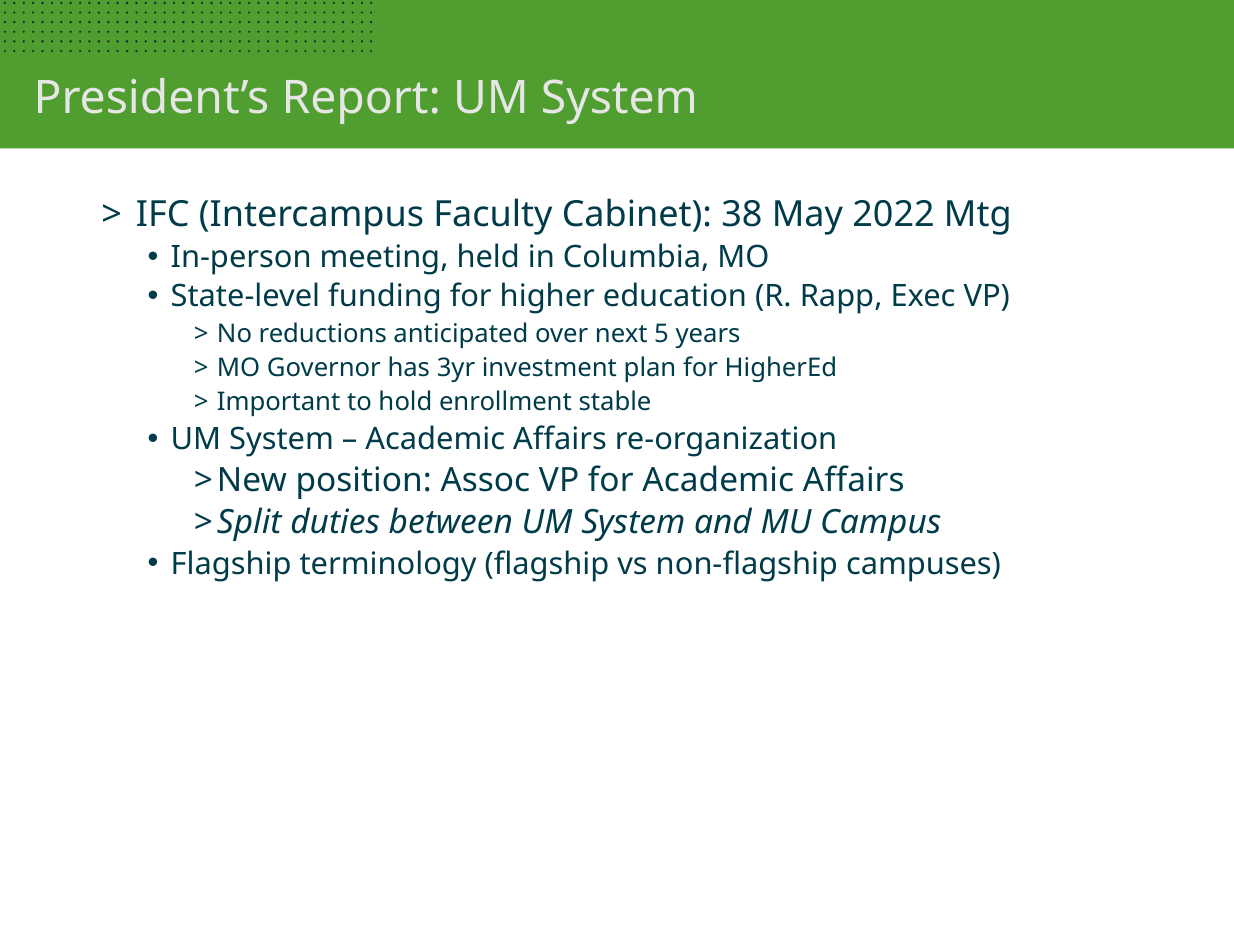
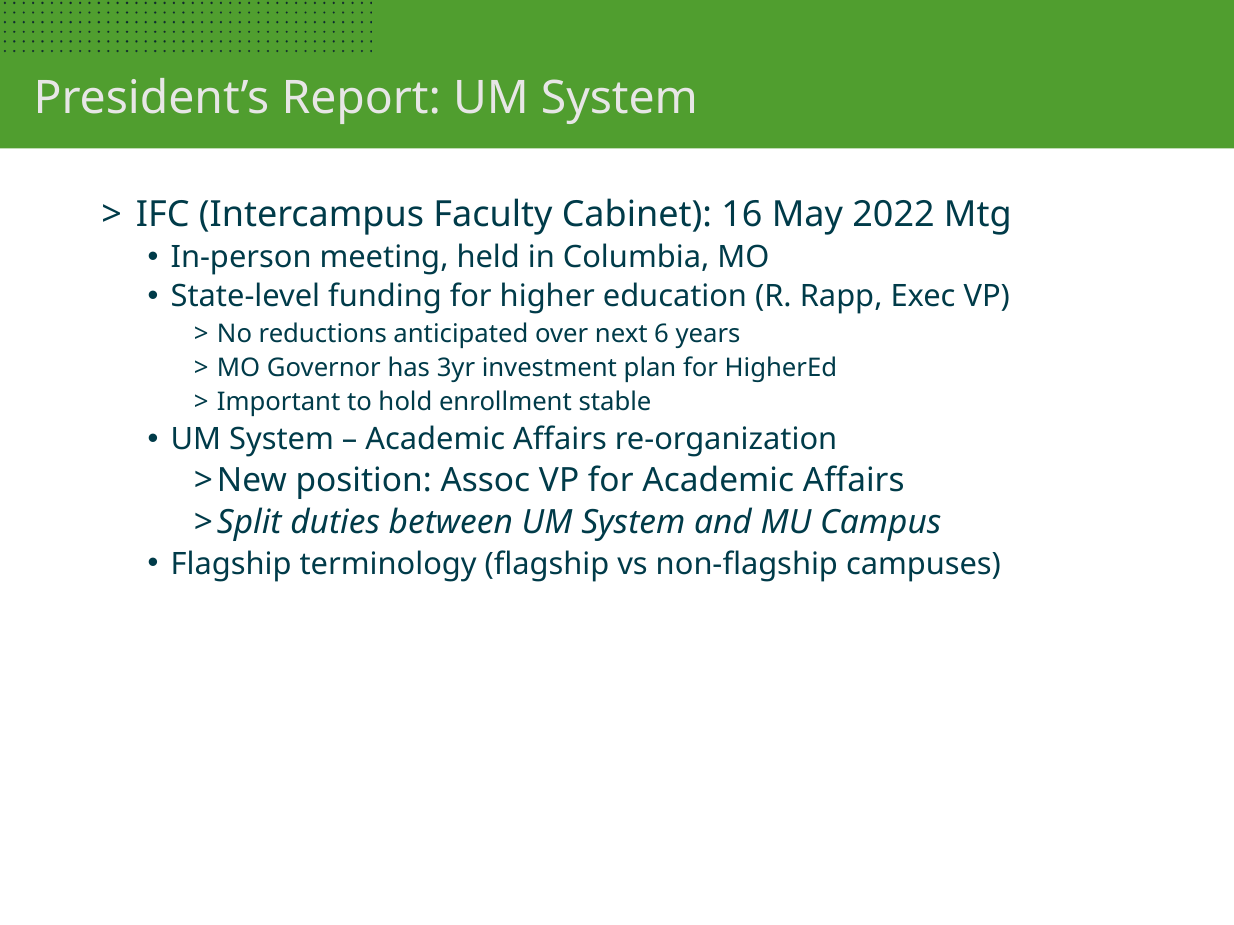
38: 38 -> 16 (742, 215)
5: 5 -> 6 (662, 334)
